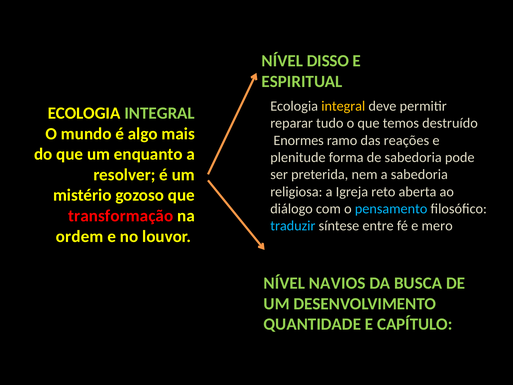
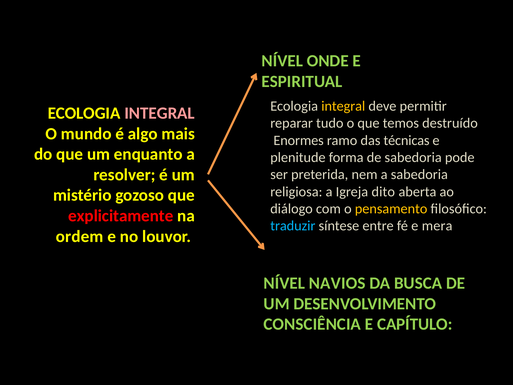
DISSO: DISSO -> ONDE (328, 61)
INTEGRAL colour: light green -> pink (160, 113)
reações: reações -> técnicas (407, 140)
reto: reto -> dito (383, 192)
pensamento colour: light blue -> yellow (391, 209)
transformação: transformação -> explicitamente (121, 216)
mero: mero -> mera (437, 226)
QUANTIDADE: QUANTIDADE -> CONSCIÊNCIA (312, 324)
